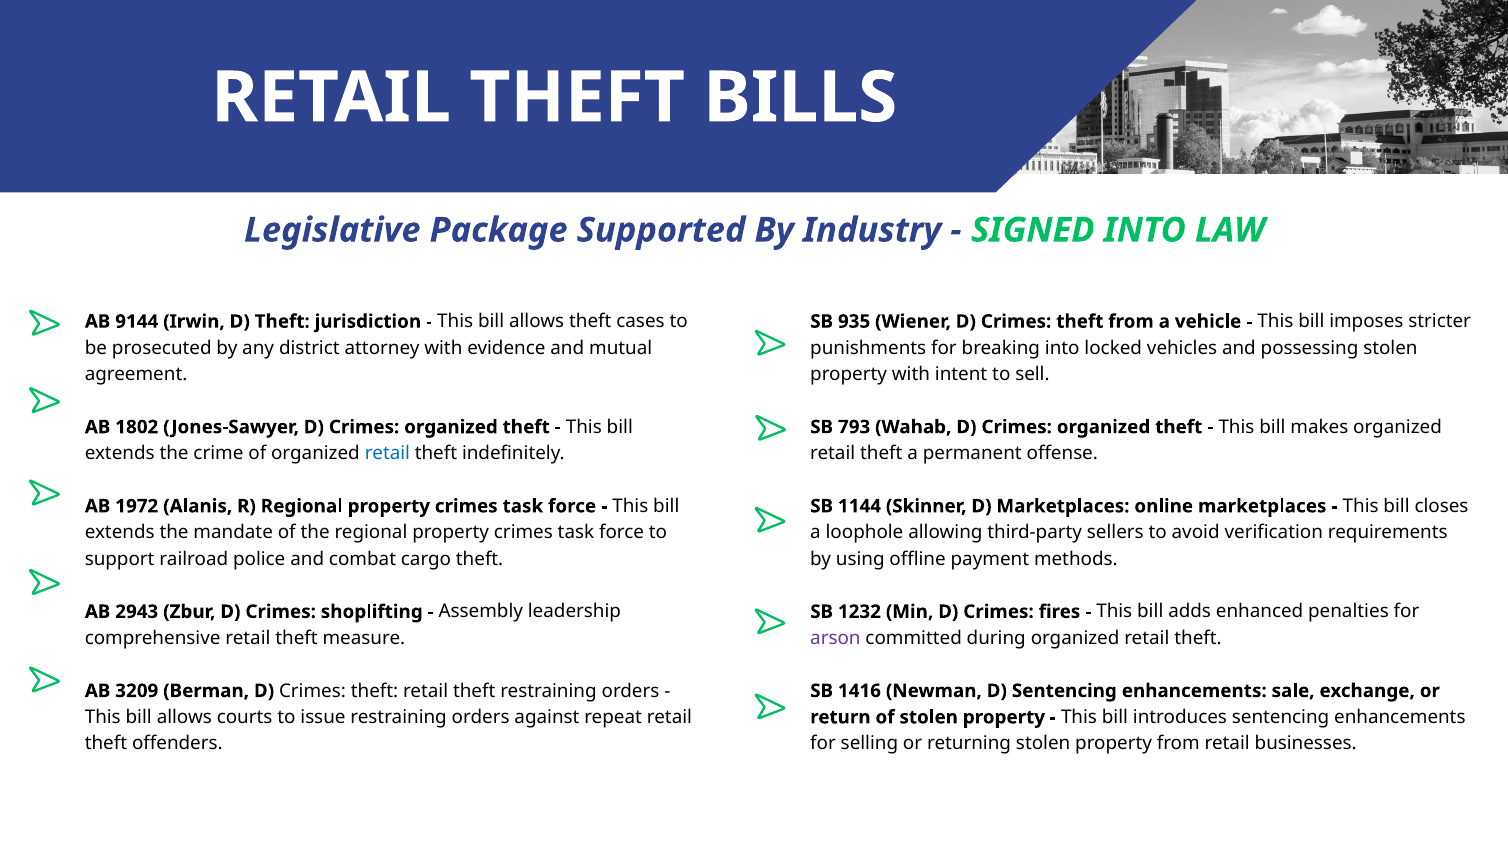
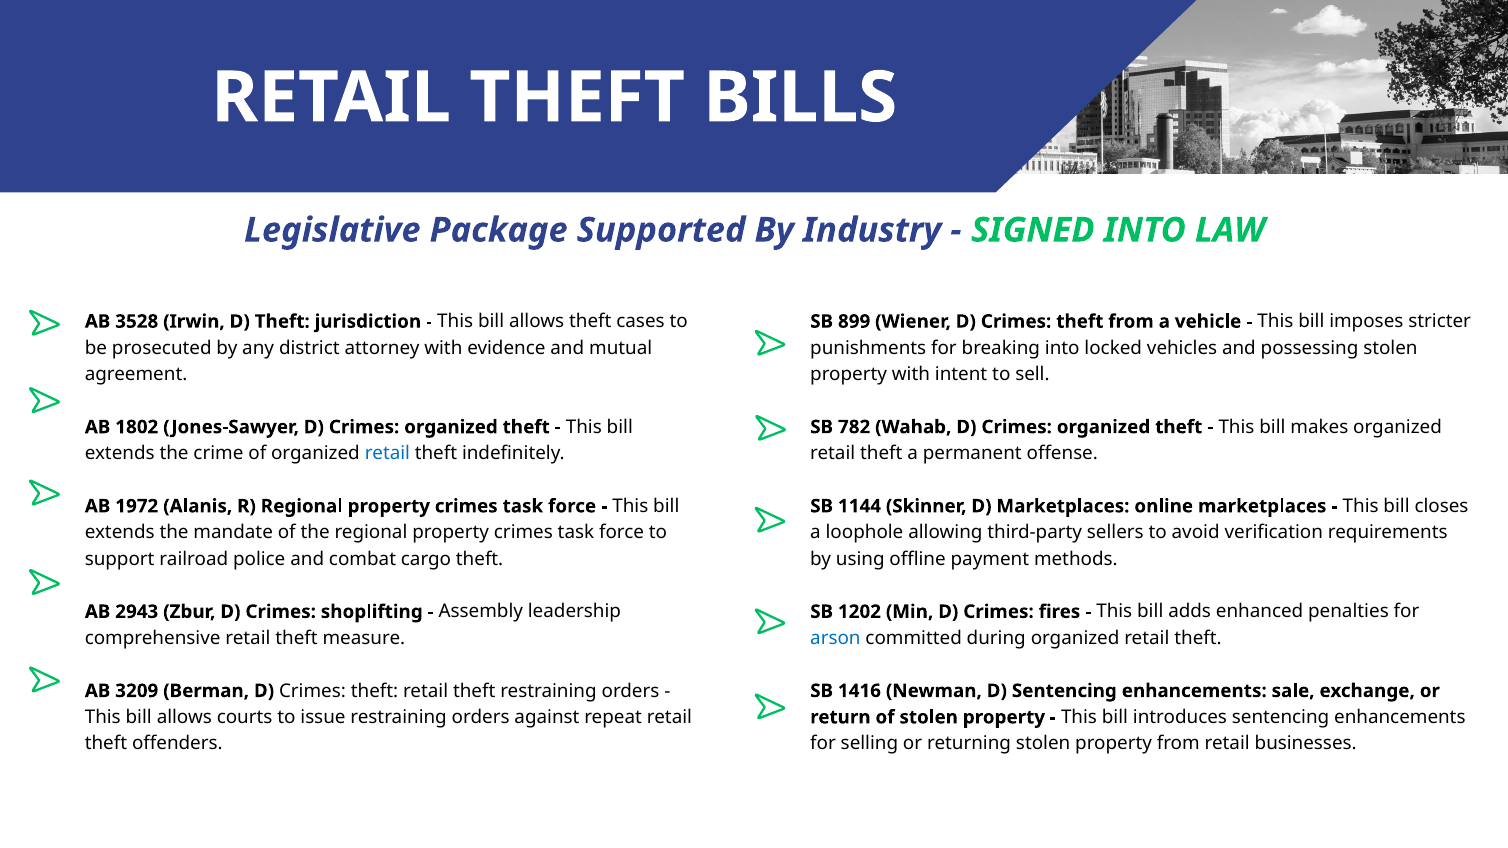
9144: 9144 -> 3528 (137, 322)
935: 935 -> 899 (854, 322)
793: 793 -> 782 (854, 427)
1232: 1232 -> 1202 (859, 612)
arson colour: purple -> blue (835, 638)
